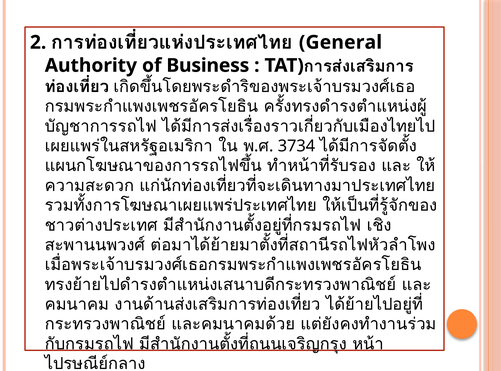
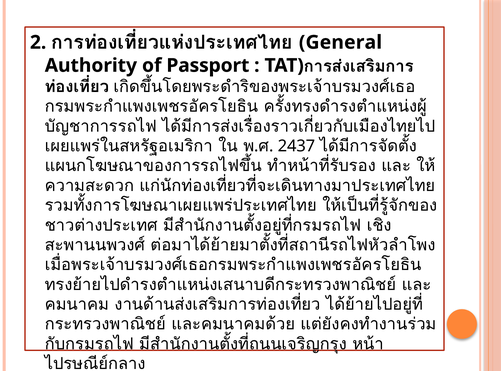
Business: Business -> Passport (208, 66)
3734: 3734 -> 2437 (297, 146)
